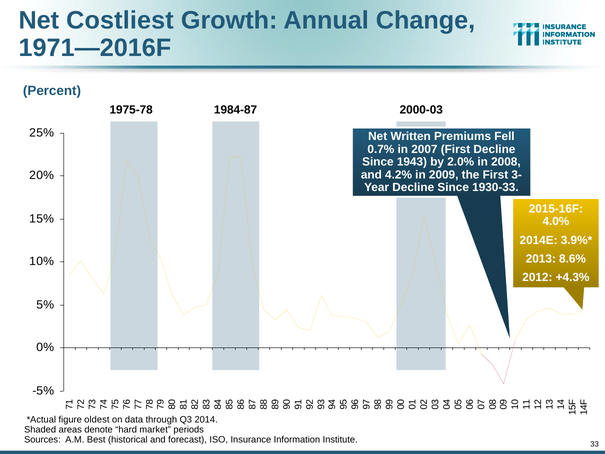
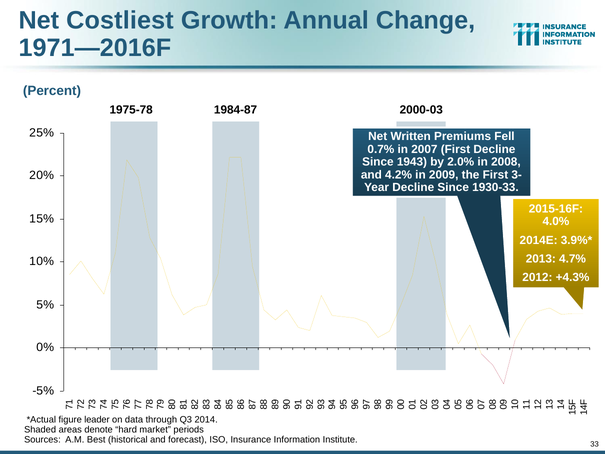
8.6%: 8.6% -> 4.7% (573, 259)
oldest: oldest -> leader (97, 420)
